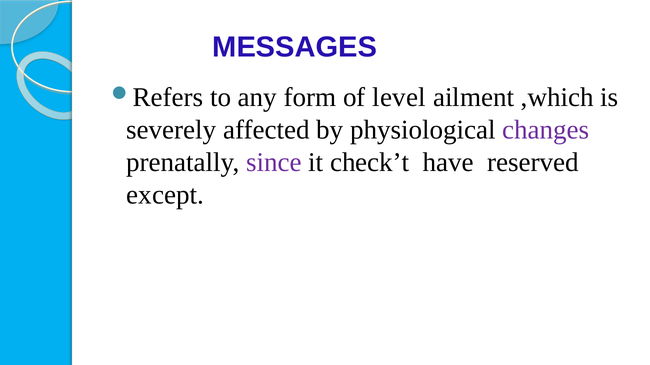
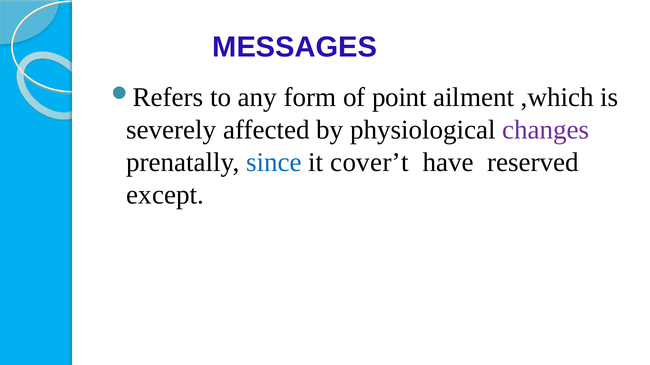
level: level -> point (399, 98)
since colour: purple -> blue (274, 163)
check’t: check’t -> cover’t (370, 163)
